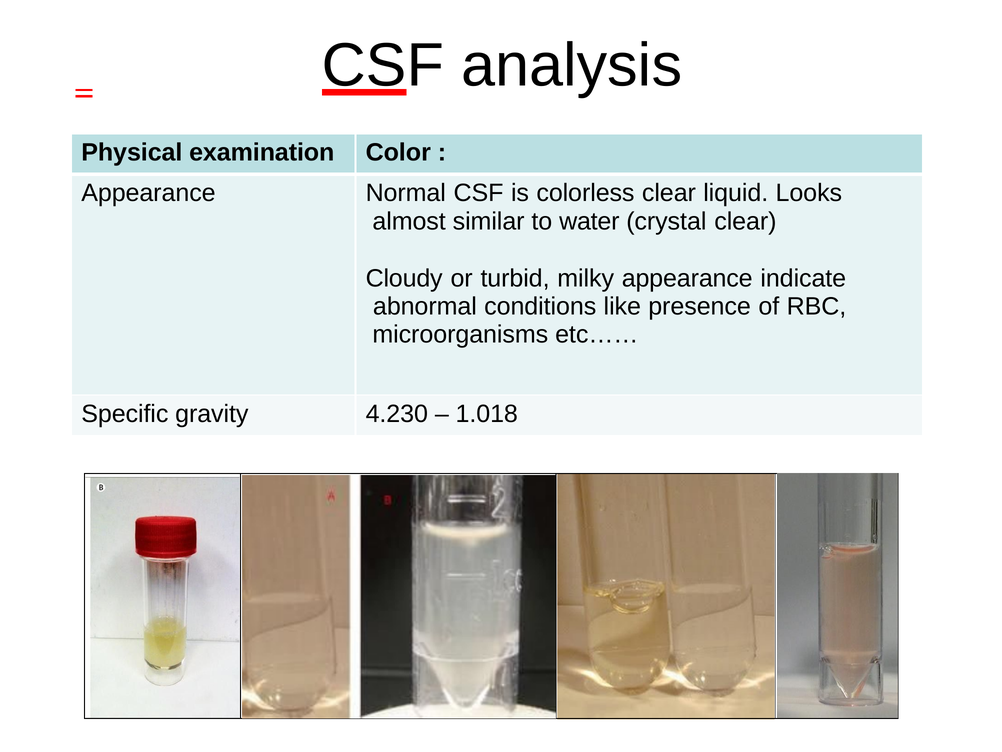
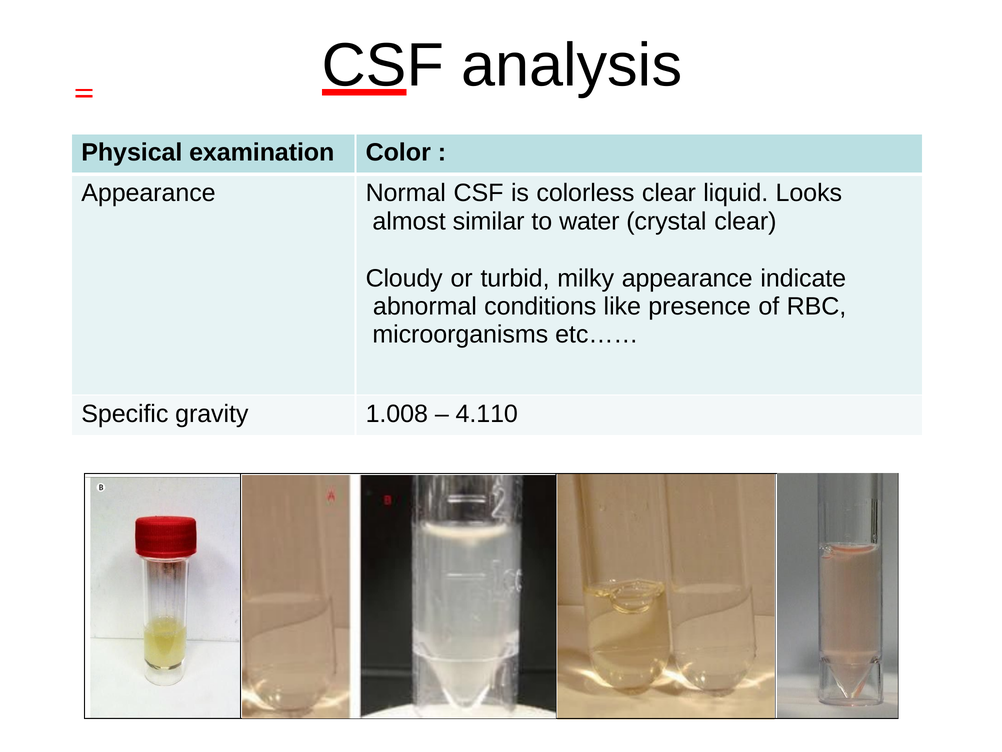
4.230: 4.230 -> 1.008 (397, 414)
1.018: 1.018 -> 4.110 (487, 414)
